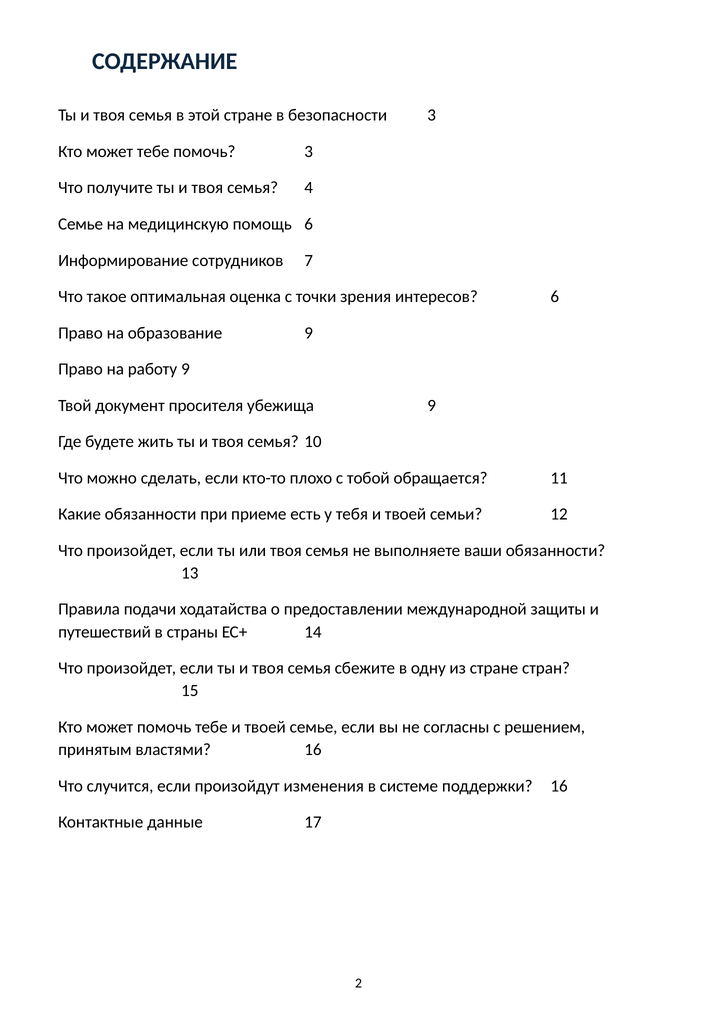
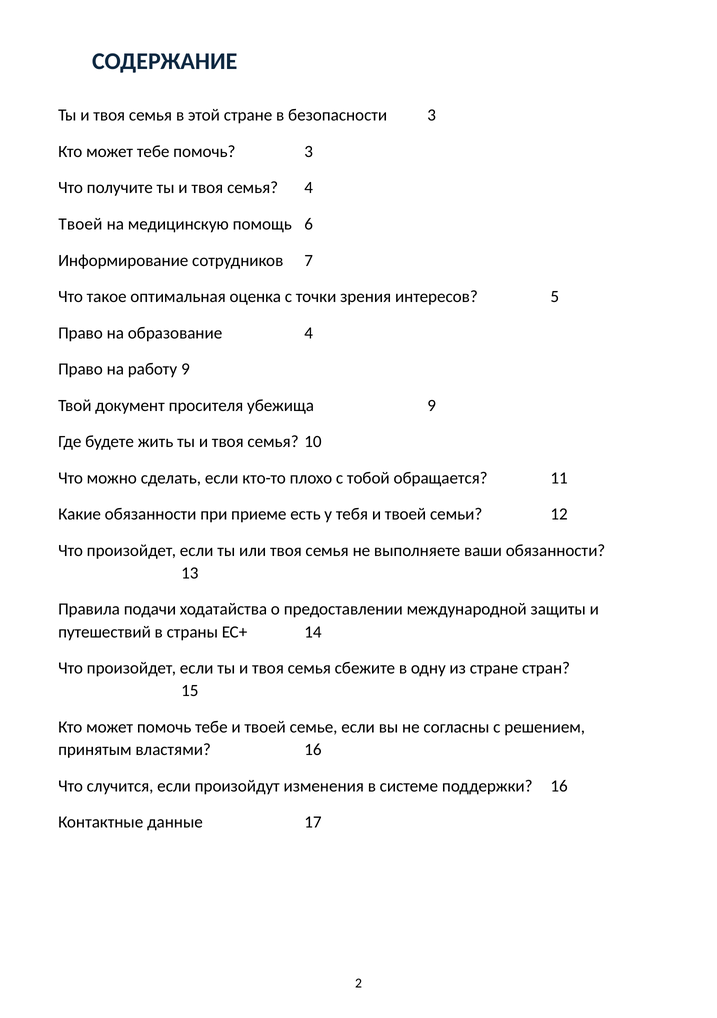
Семье: Семье -> Твоей (80, 224)
интересов 6: 6 -> 5 (555, 296)
образование 9: 9 -> 4 (309, 333)
